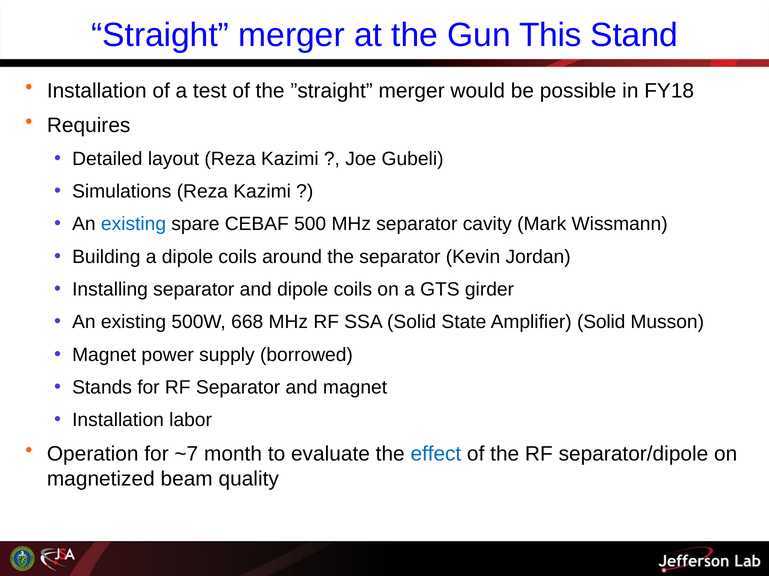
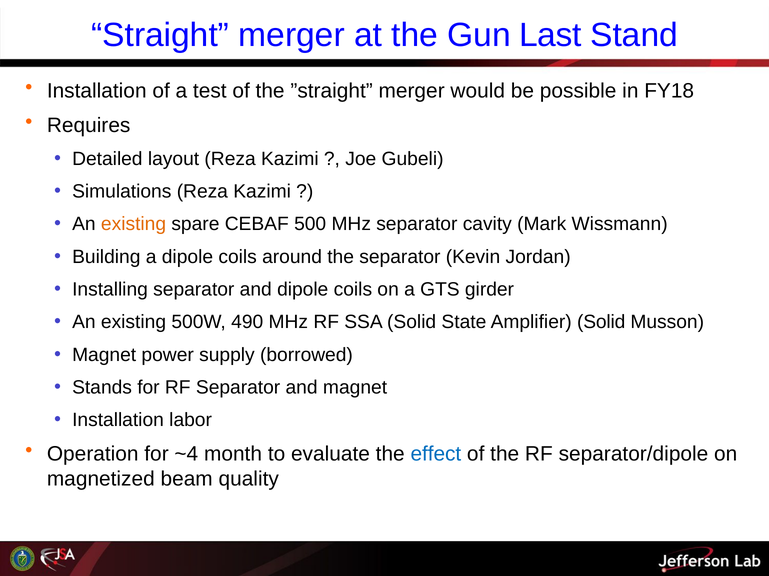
This: This -> Last (550, 35)
existing colour: blue -> orange (134, 224)
668: 668 -> 490 (247, 323)
~7: ~7 -> ~4 (186, 454)
